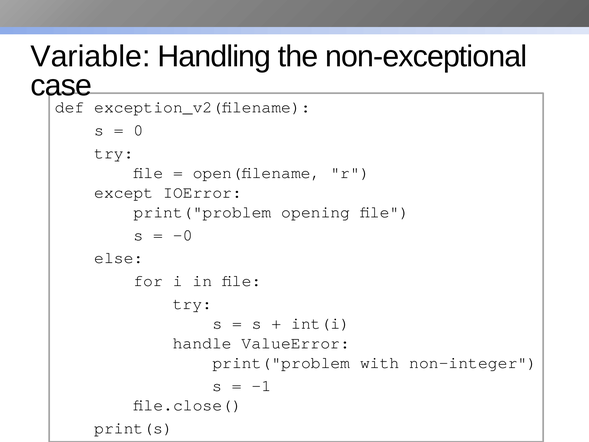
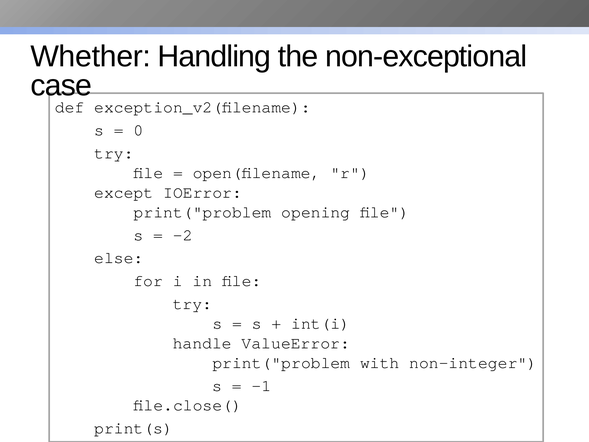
Variable: Variable -> Whether (91, 56)
-0: -0 -> -2 (183, 235)
